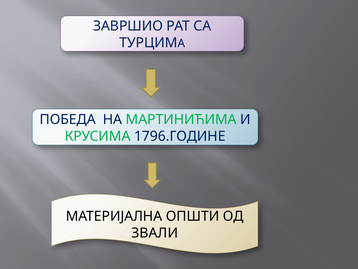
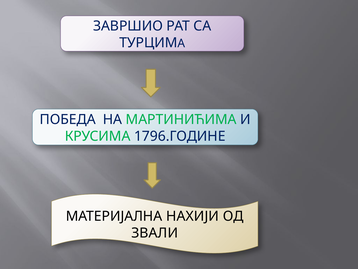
ОПШТИ: ОПШТИ -> НАХИЈИ (193, 216)
